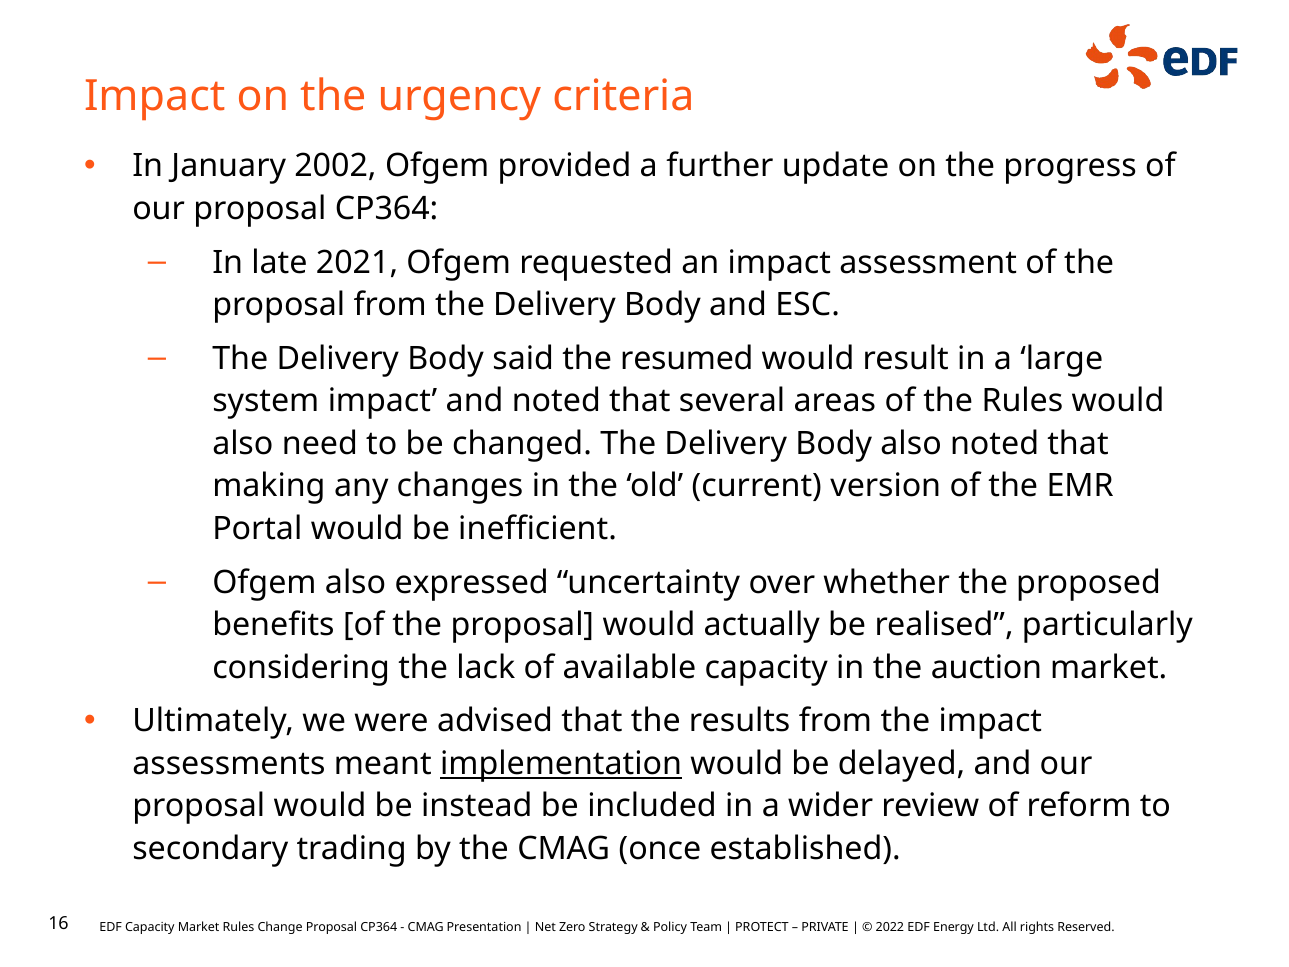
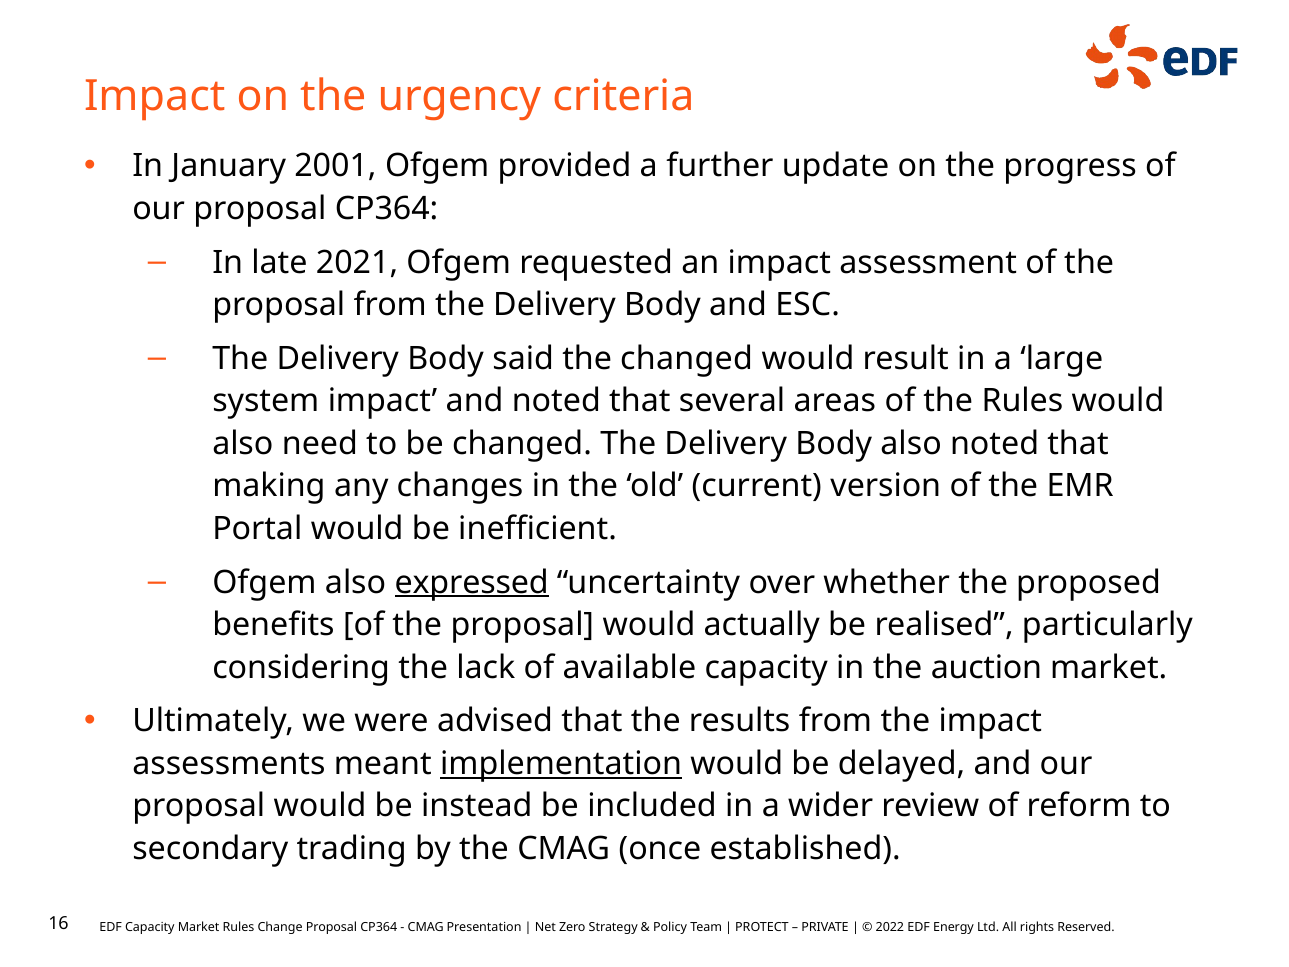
2002: 2002 -> 2001 (335, 166)
the resumed: resumed -> changed (687, 359)
expressed underline: none -> present (472, 582)
